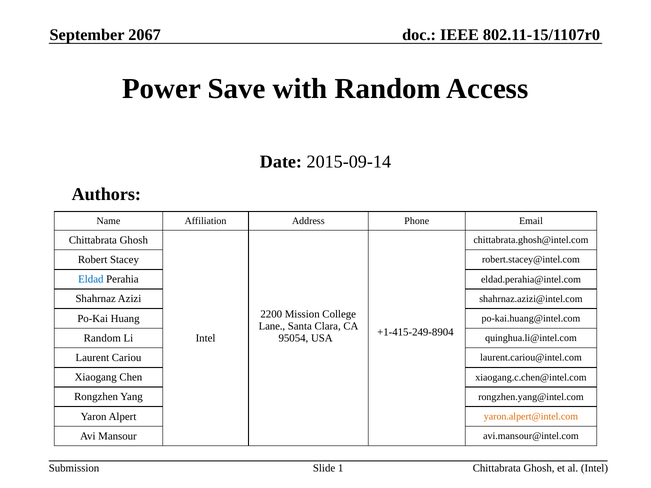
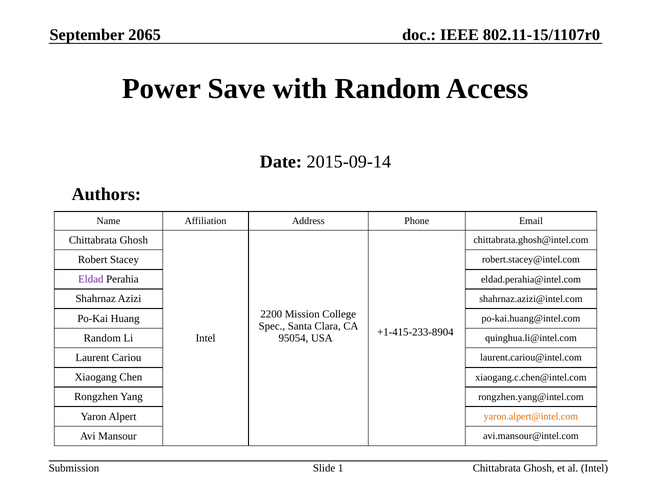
2067: 2067 -> 2065 (145, 35)
Eldad colour: blue -> purple (91, 279)
Lane: Lane -> Spec (272, 326)
+1-415-249-8904: +1-415-249-8904 -> +1-415-233-8904 (415, 332)
